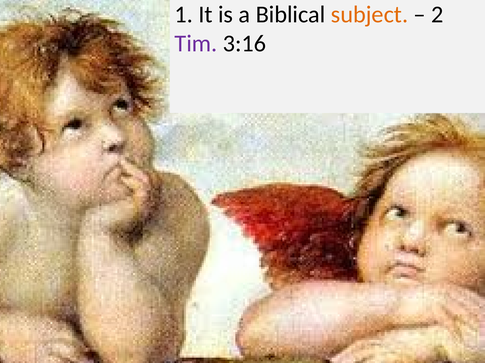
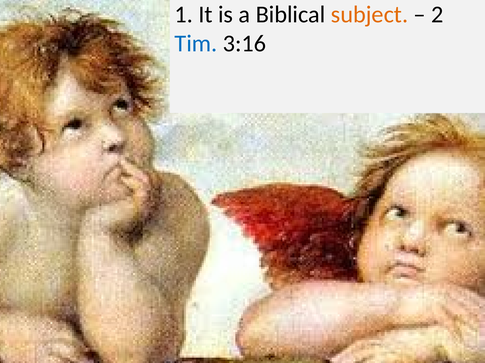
Tim colour: purple -> blue (196, 44)
